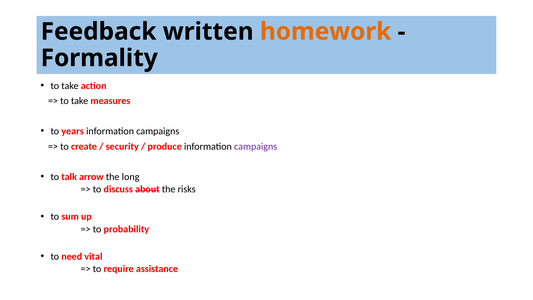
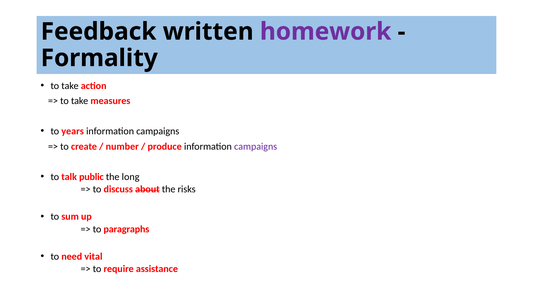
homework colour: orange -> purple (326, 32)
security: security -> number (122, 146)
arrow: arrow -> public (91, 177)
probability: probability -> paragraphs (126, 229)
